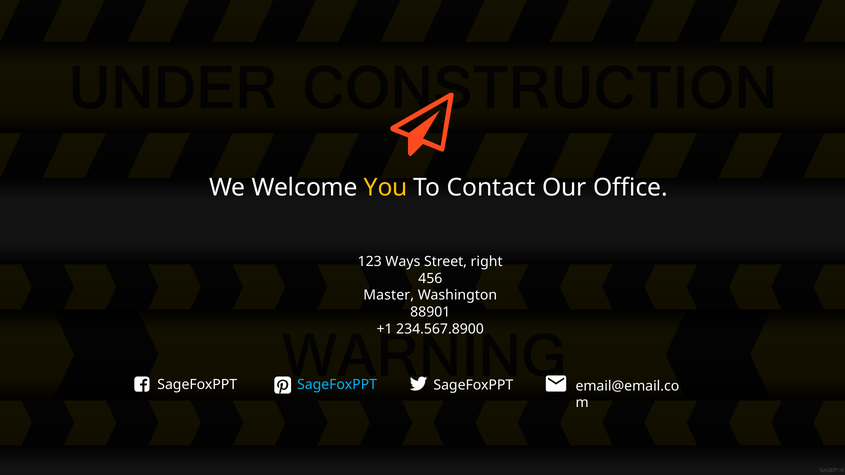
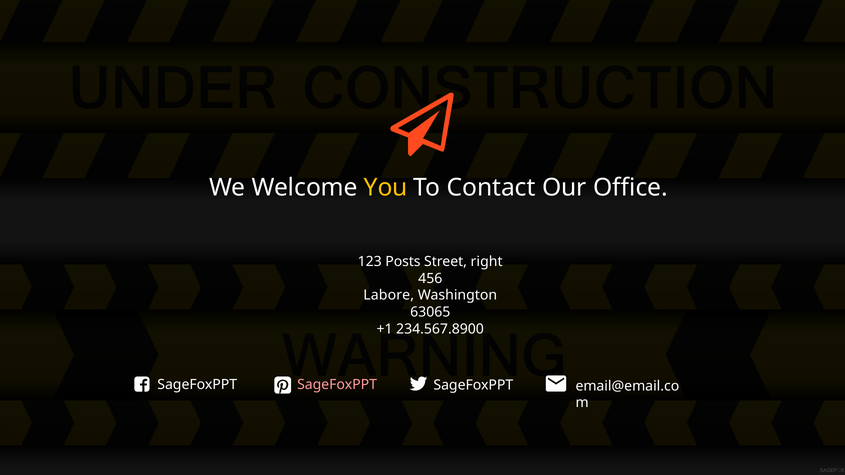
Ways: Ways -> Posts (403, 262)
Master: Master -> Labore (389, 295)
88901: 88901 -> 63065 (430, 312)
SageFoxPPT colour: light blue -> pink (337, 385)
